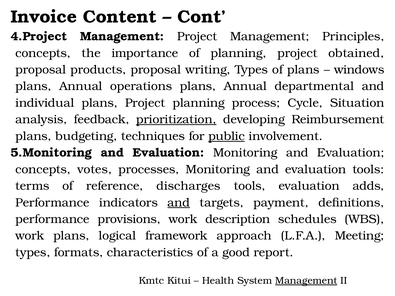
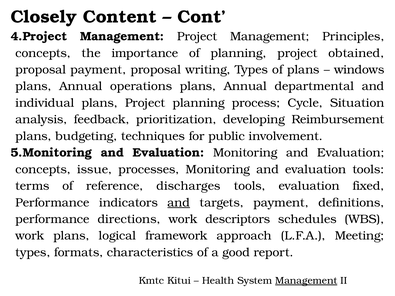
Invoice: Invoice -> Closely (44, 17)
proposal products: products -> payment (98, 70)
prioritization underline: present -> none (176, 120)
public underline: present -> none (227, 136)
votes: votes -> issue (95, 169)
adds: adds -> fixed (368, 186)
provisions: provisions -> directions (129, 219)
description: description -> descriptors (238, 219)
